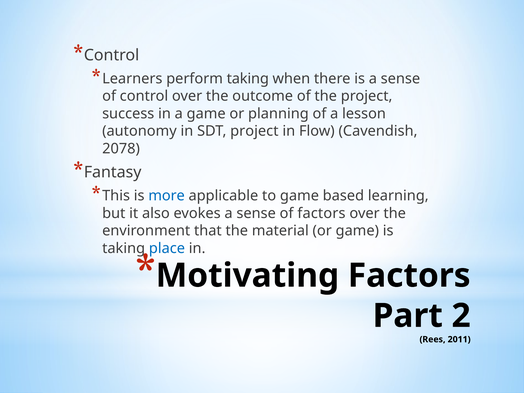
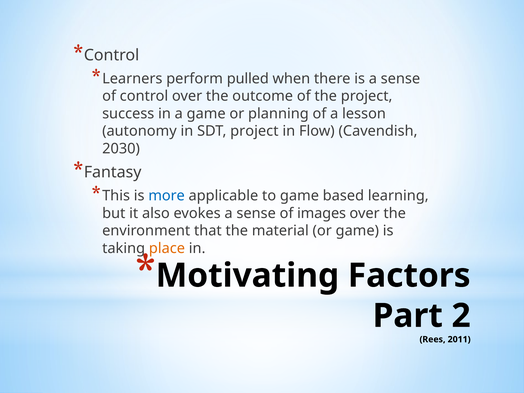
perform taking: taking -> pulled (248, 79)
2078: 2078 -> 2030 (121, 149)
of factors: factors -> images (322, 213)
place colour: blue -> orange (167, 248)
